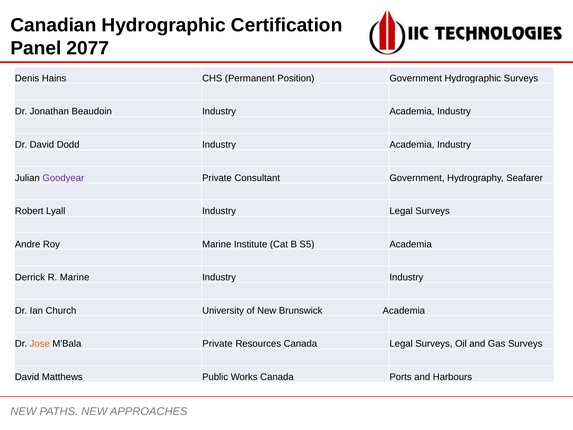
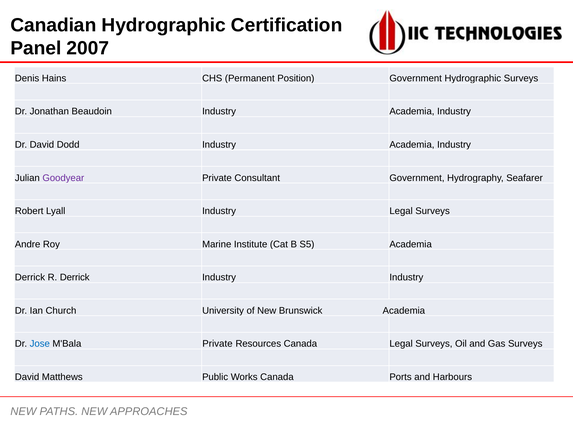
2077: 2077 -> 2007 (88, 48)
R Marine: Marine -> Derrick (75, 277)
Jose colour: orange -> blue (40, 344)
